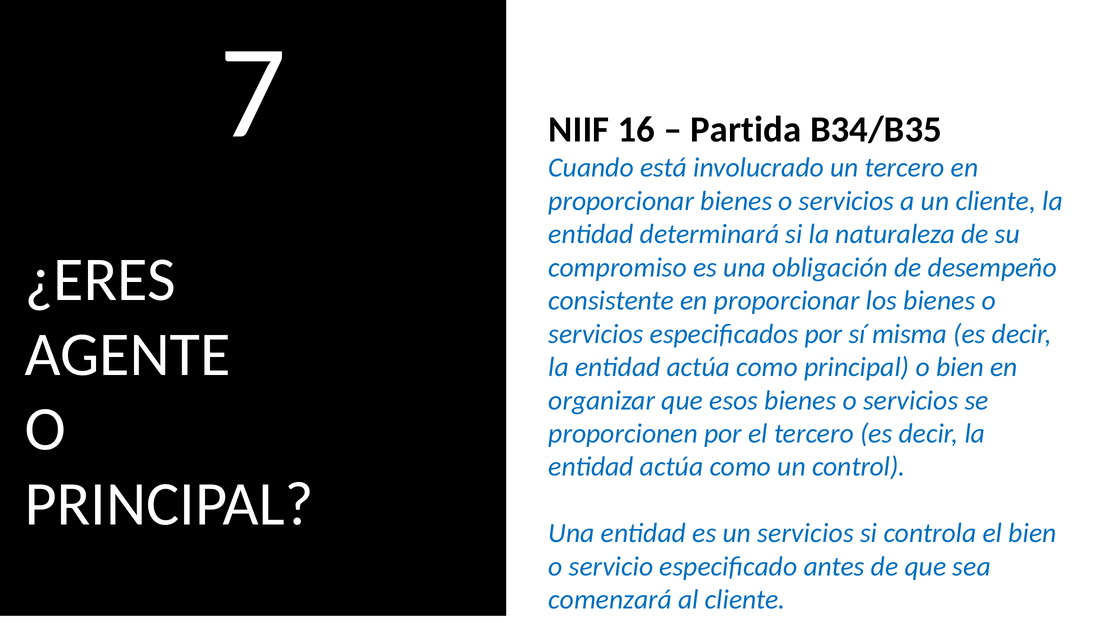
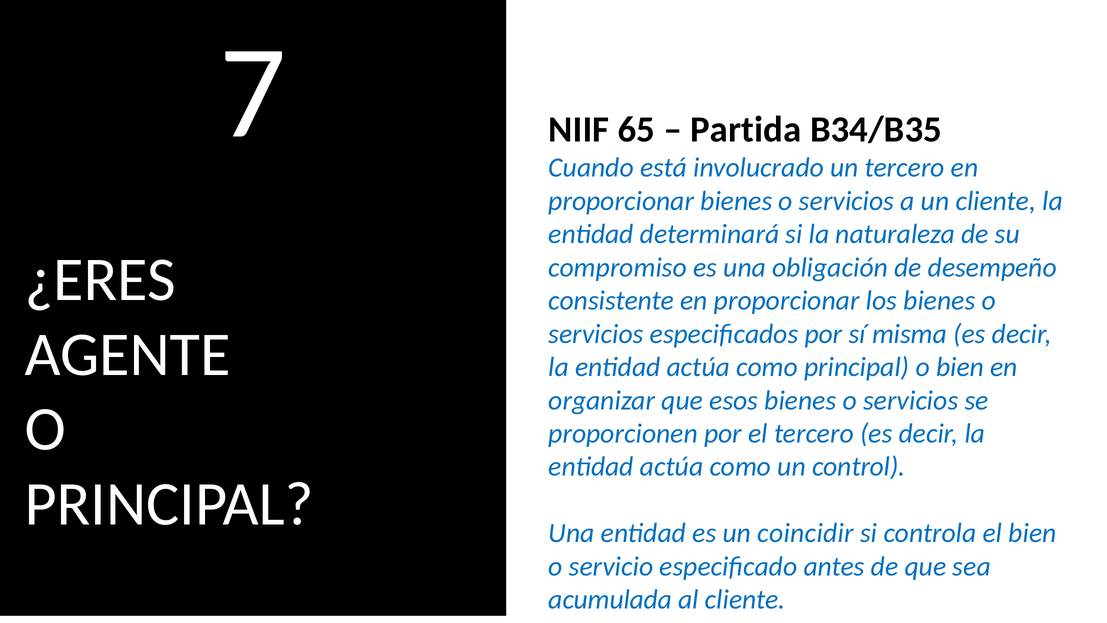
16: 16 -> 65 (636, 130)
un servicios: servicios -> coincidir (806, 533)
comenzará: comenzará -> acumulada (610, 599)
